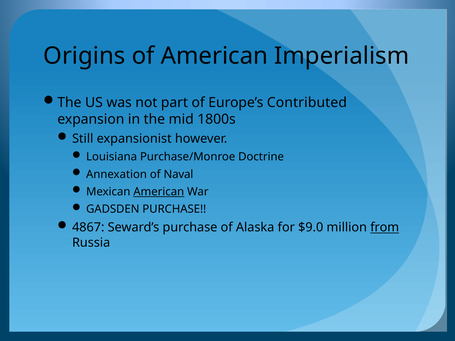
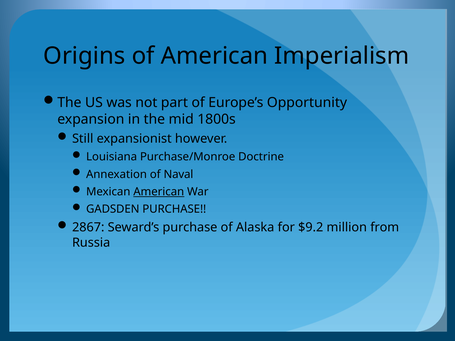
Contributed: Contributed -> Opportunity (307, 103)
4867: 4867 -> 2867 (88, 228)
$9.0: $9.0 -> $9.2 (311, 228)
from underline: present -> none (385, 228)
